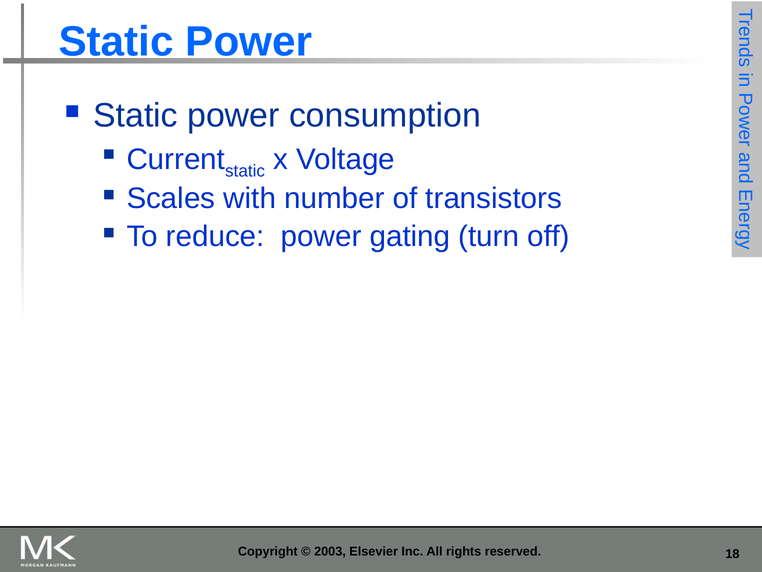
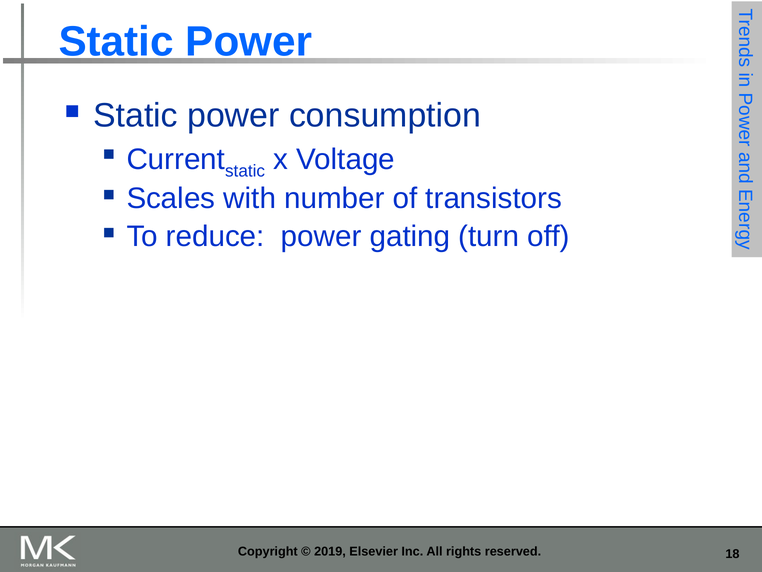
2003: 2003 -> 2019 (330, 551)
